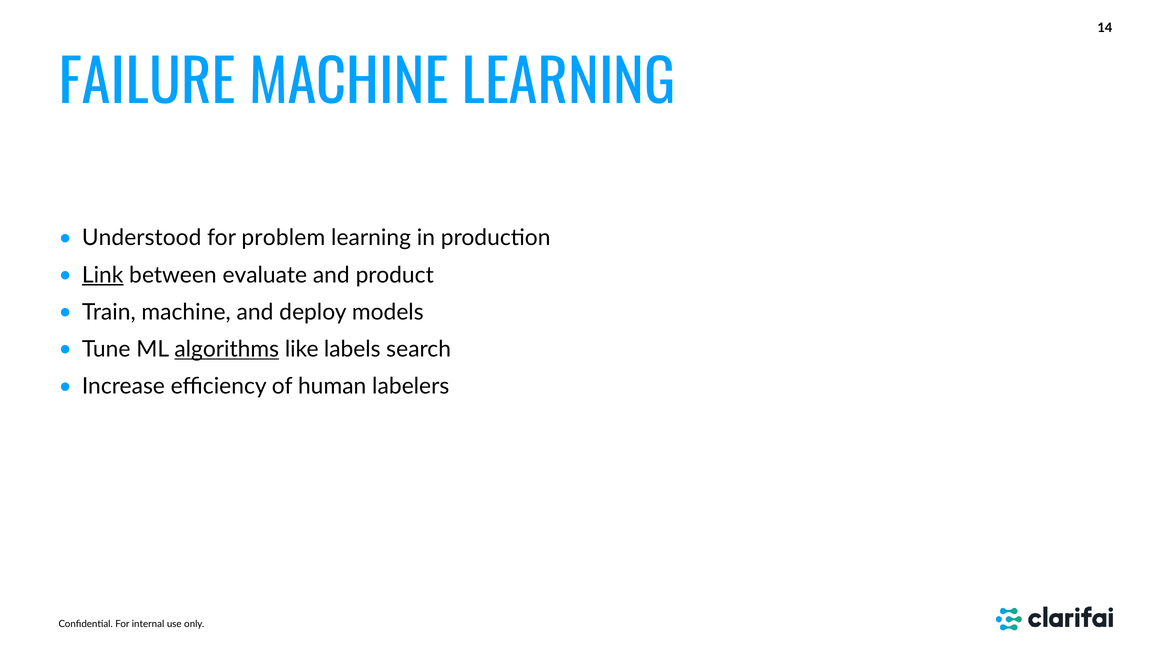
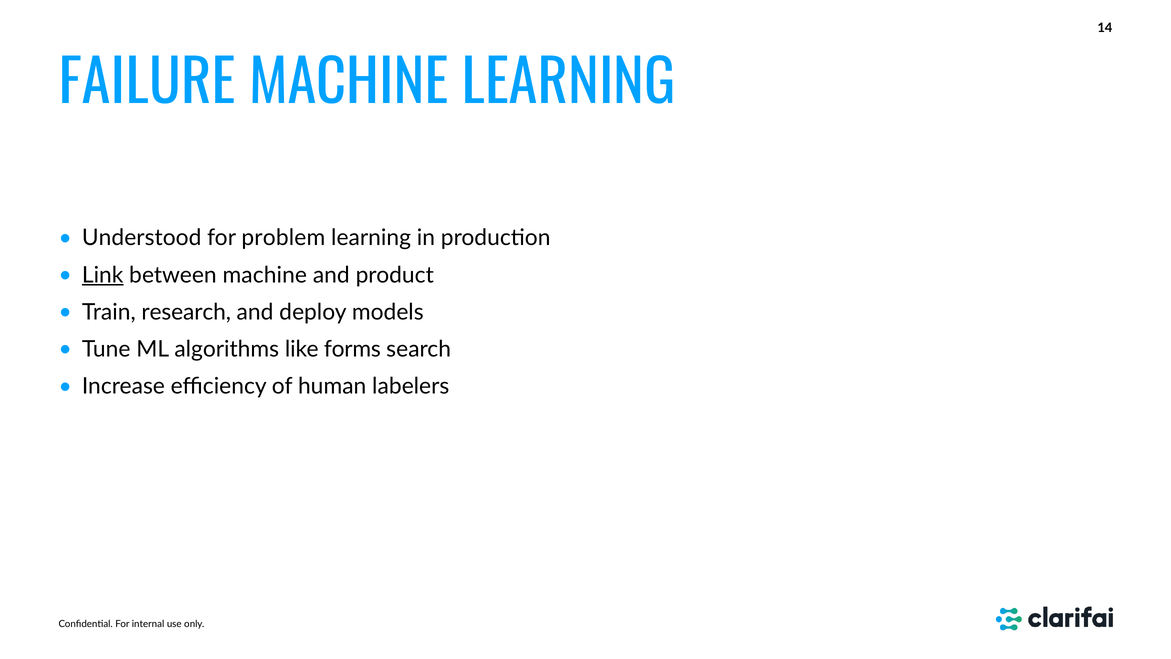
between evaluate: evaluate -> machine (265, 275)
Train machine: machine -> research (186, 312)
algorithms underline: present -> none (227, 349)
labels: labels -> forms (352, 349)
